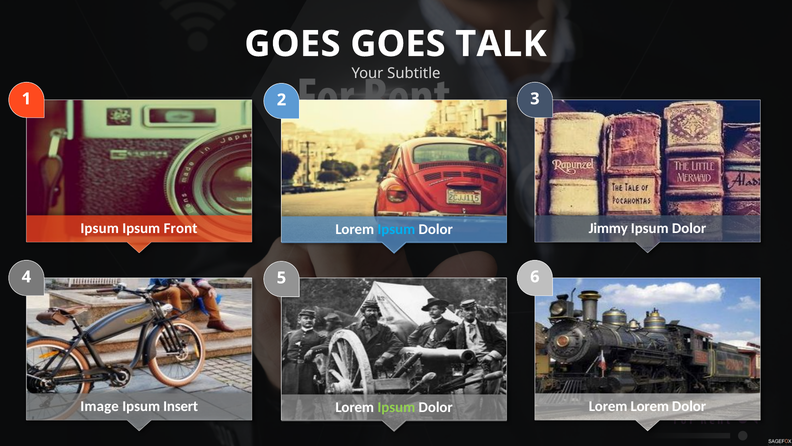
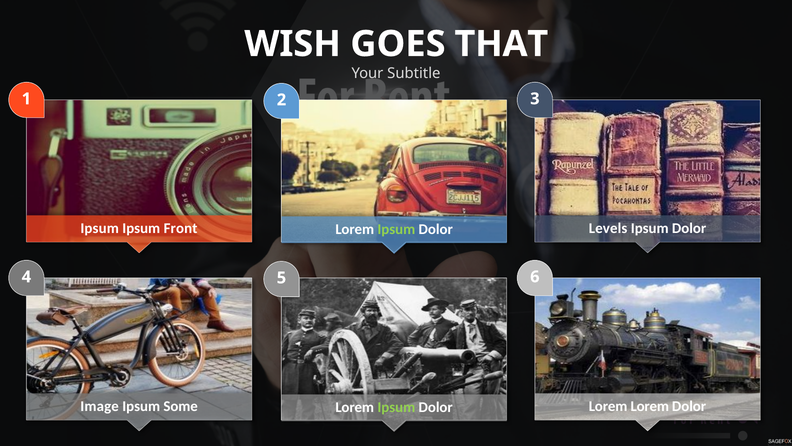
GOES: GOES -> WISH (293, 44)
TALK: TALK -> THAT (501, 44)
Jimmy: Jimmy -> Levels (608, 228)
Ipsum colour: light blue -> light green (396, 229)
Insert: Insert -> Some (181, 406)
